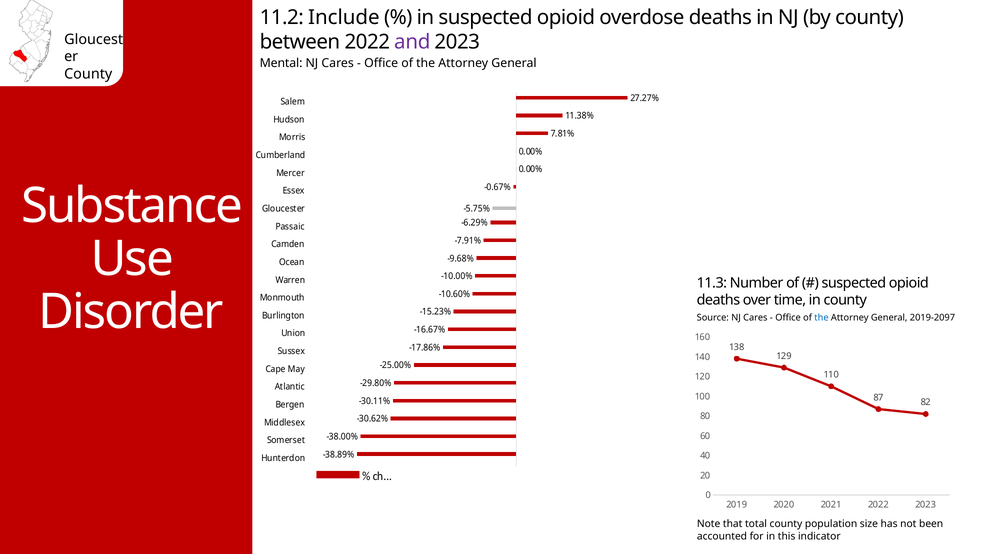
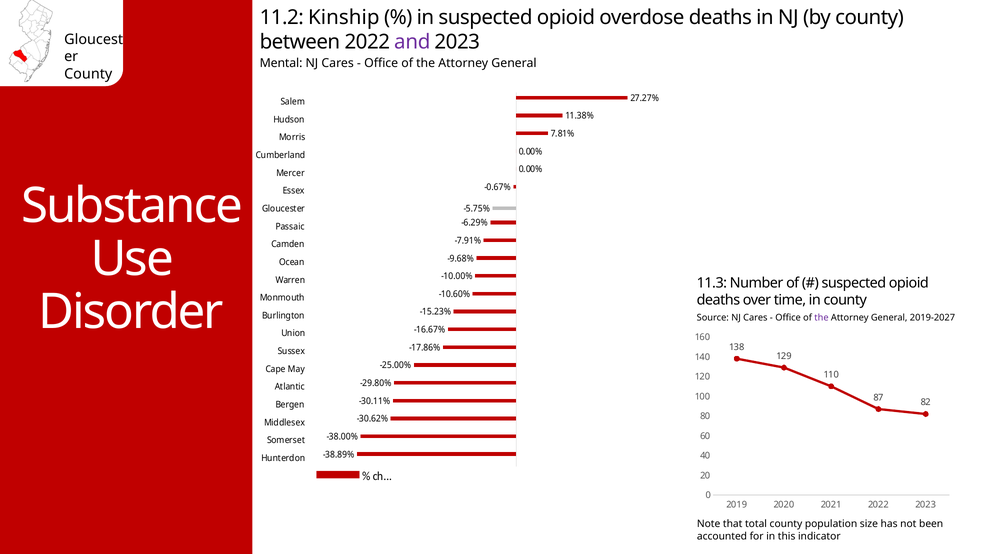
Include: Include -> Kinship (344, 17)
the colour: blue -> purple (822, 318)
2019-2097: 2019-2097 -> 2019-2027 (932, 318)
